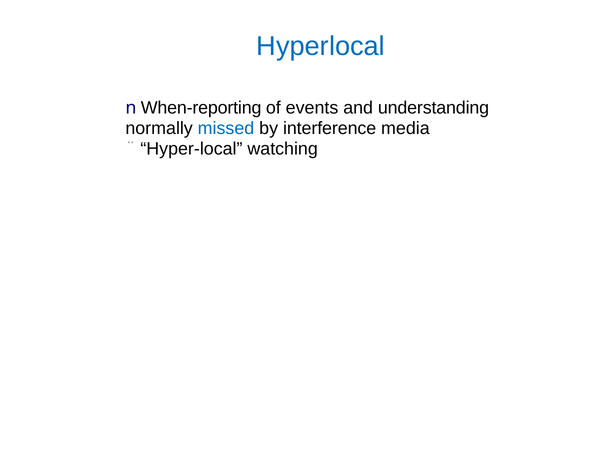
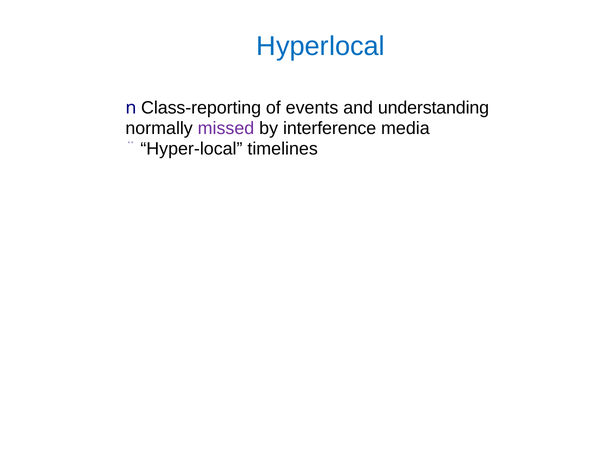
When-reporting: When-reporting -> Class-reporting (201, 108)
missed colour: blue -> purple (226, 128)
watching: watching -> timelines (283, 149)
